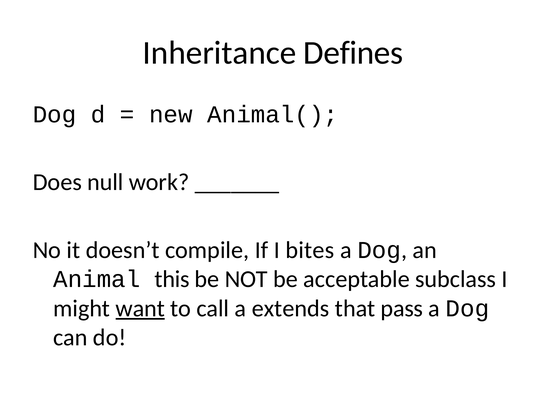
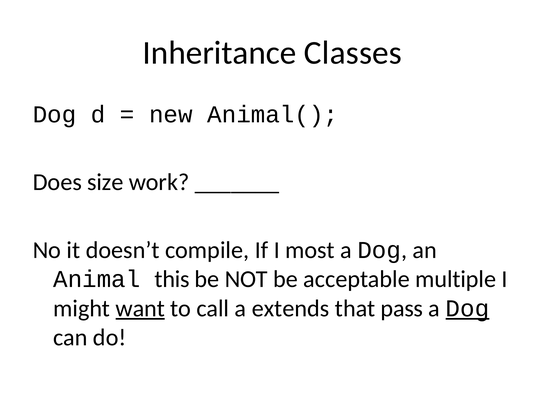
Defines: Defines -> Classes (353, 53)
null: null -> size (105, 182)
bites: bites -> most (310, 250)
subclass: subclass -> multiple (456, 279)
Dog underline: none -> present (467, 308)
